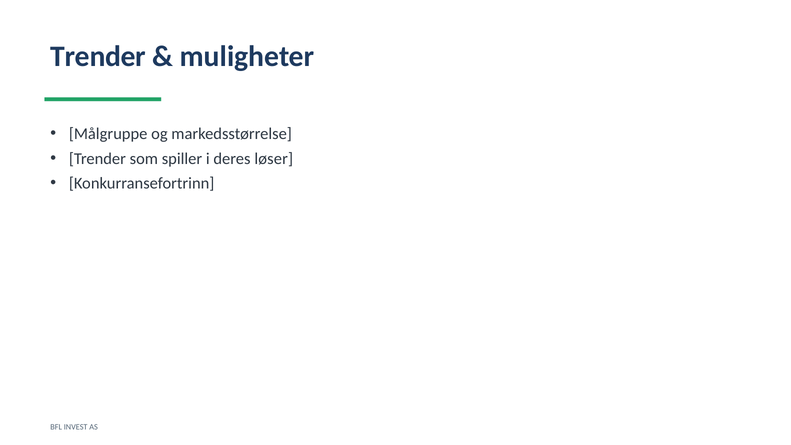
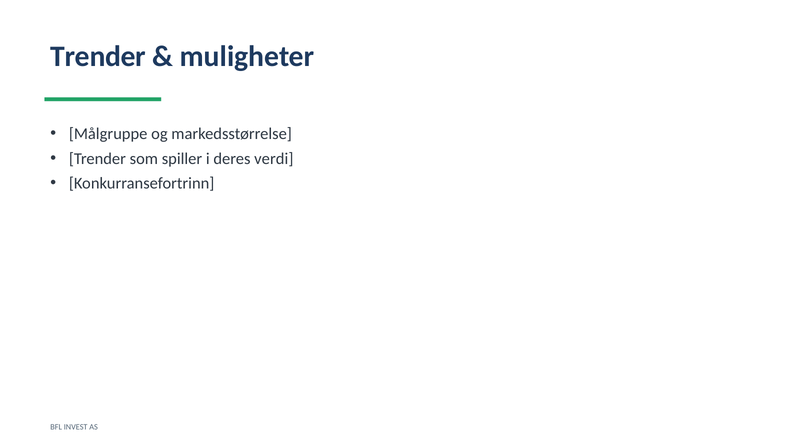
løser: løser -> verdi (274, 159)
